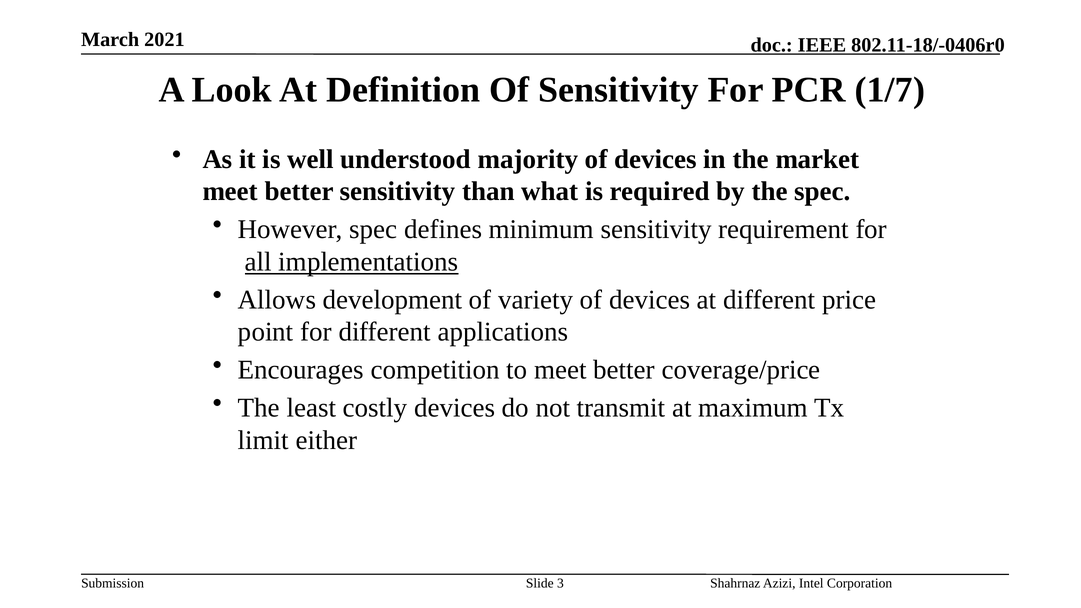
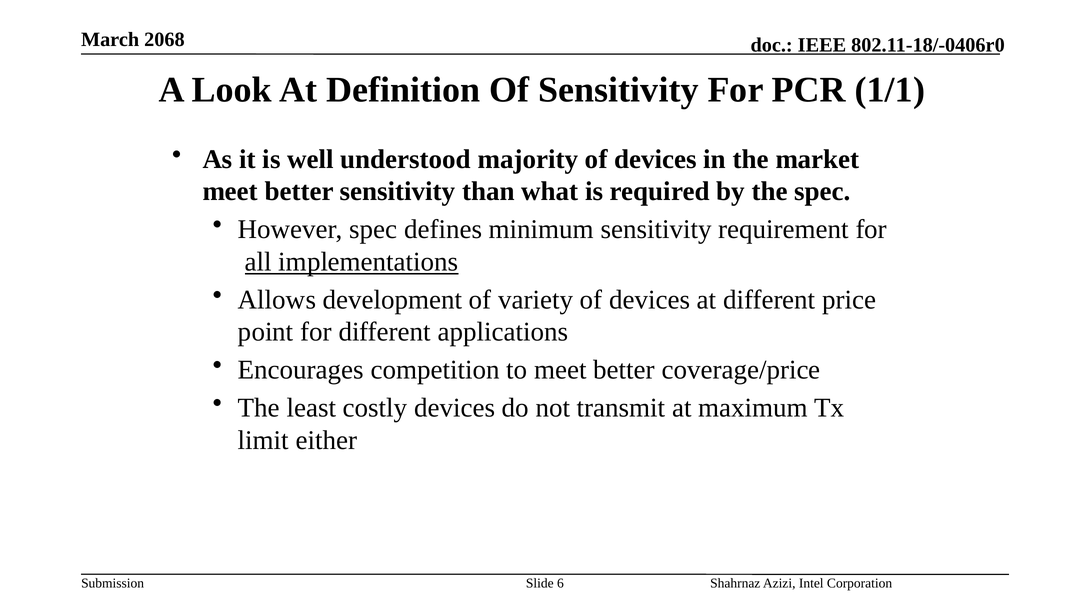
2021: 2021 -> 2068 (164, 40)
1/7: 1/7 -> 1/1 (890, 90)
3: 3 -> 6 (560, 583)
